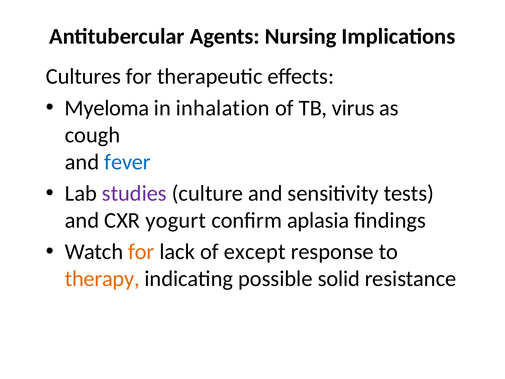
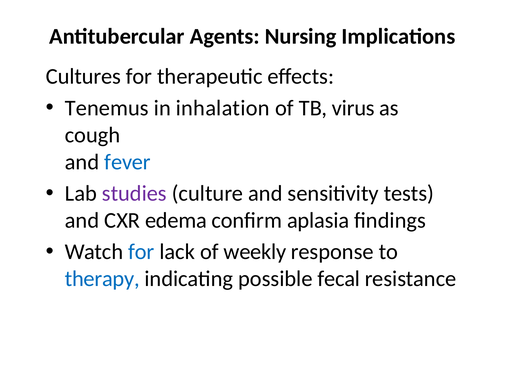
Myeloma: Myeloma -> Tenemus (107, 108)
yogurt: yogurt -> edema (176, 220)
for colour: orange -> blue (141, 252)
except: except -> weekly (255, 252)
therapy colour: orange -> blue (102, 279)
solid: solid -> fecal (339, 279)
